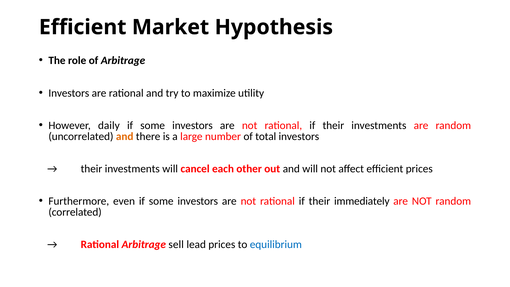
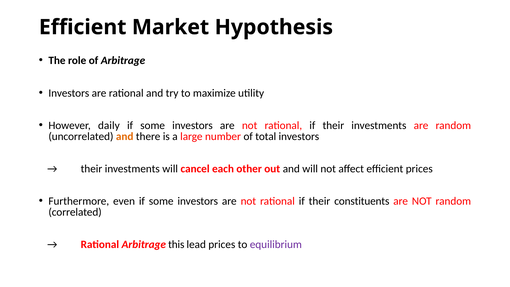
immediately: immediately -> constituents (362, 201)
sell: sell -> this (176, 244)
equilibrium colour: blue -> purple (276, 244)
